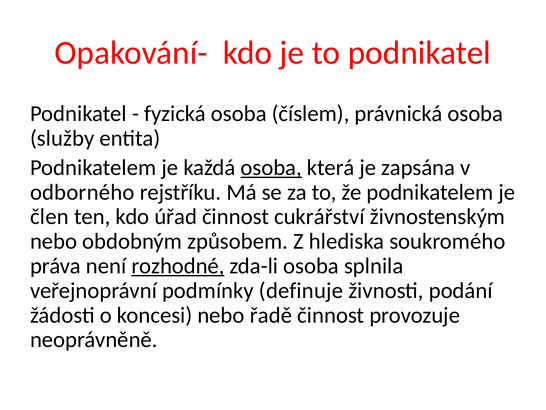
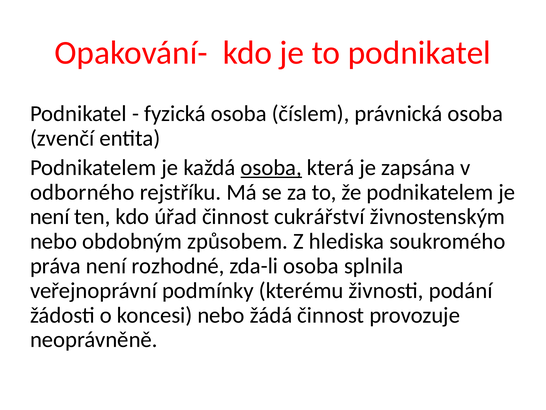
služby: služby -> zvenčí (62, 138)
člen: člen -> není (50, 217)
rozhodné underline: present -> none (178, 266)
definuje: definuje -> kterému (301, 290)
řadě: řadě -> žádá (271, 315)
